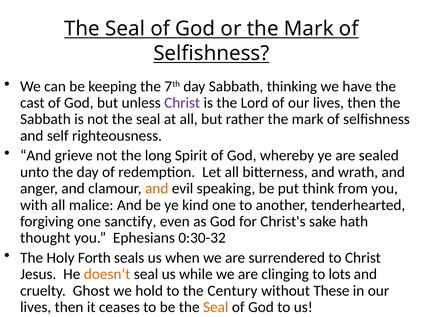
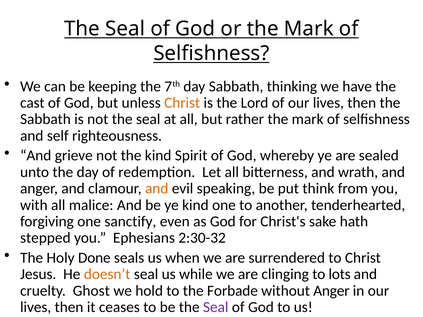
Christ colour: purple -> orange (182, 103)
the long: long -> kind (158, 156)
thought: thought -> stepped (45, 238)
0:30-32: 0:30-32 -> 2:30-32 (202, 238)
Forth: Forth -> Done (94, 258)
Century: Century -> Forbade (232, 291)
without These: These -> Anger (331, 291)
Seal colour: orange -> purple (216, 307)
